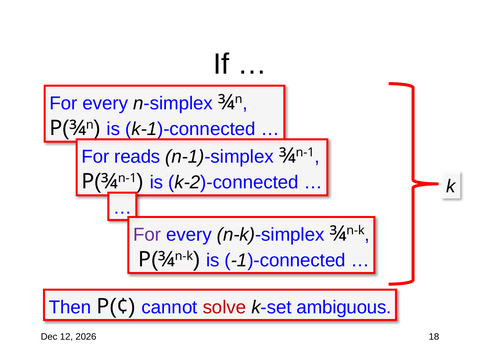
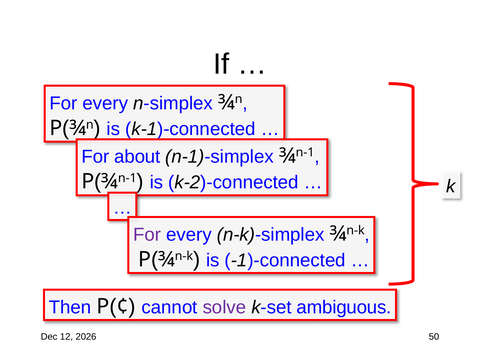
reads: reads -> about (137, 157)
solve colour: red -> purple (224, 307)
18: 18 -> 50 (434, 337)
